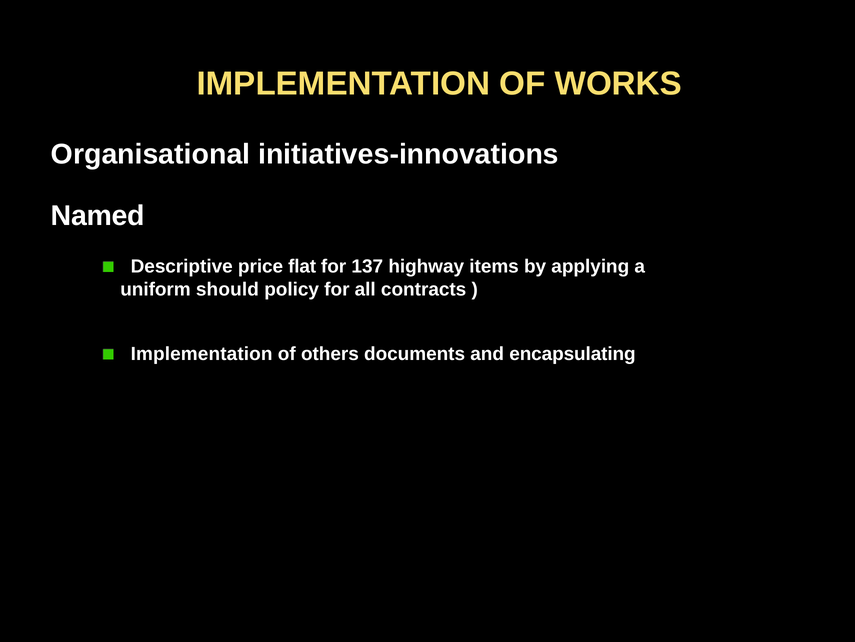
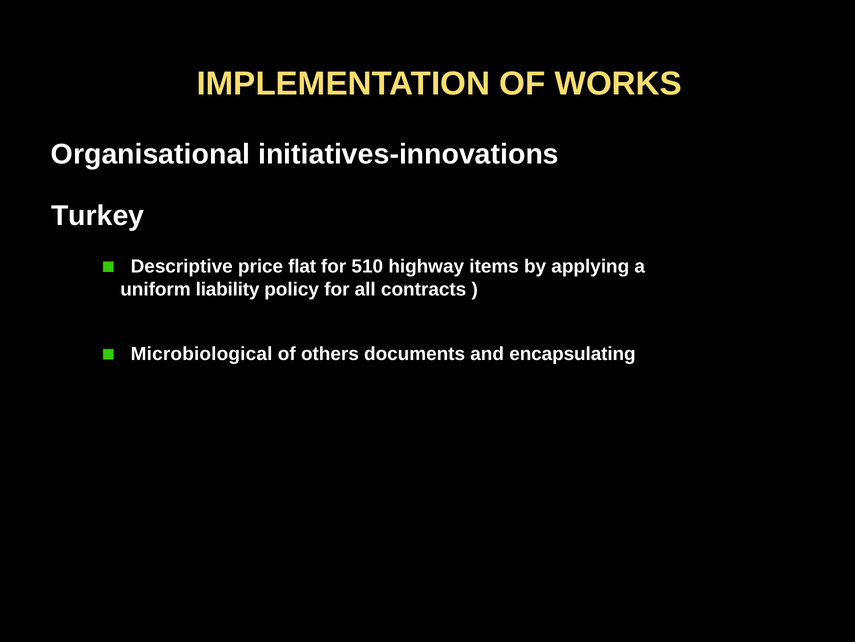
Named: Named -> Turkey (98, 216)
137: 137 -> 510 (367, 266)
should: should -> liability (228, 289)
Implementation: Implementation -> Microbiological (202, 354)
